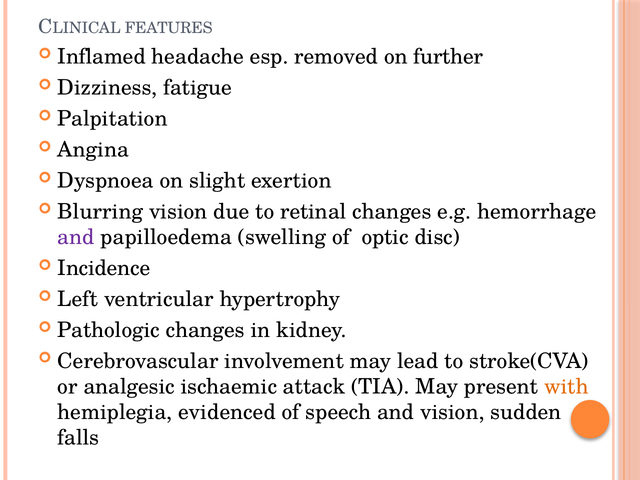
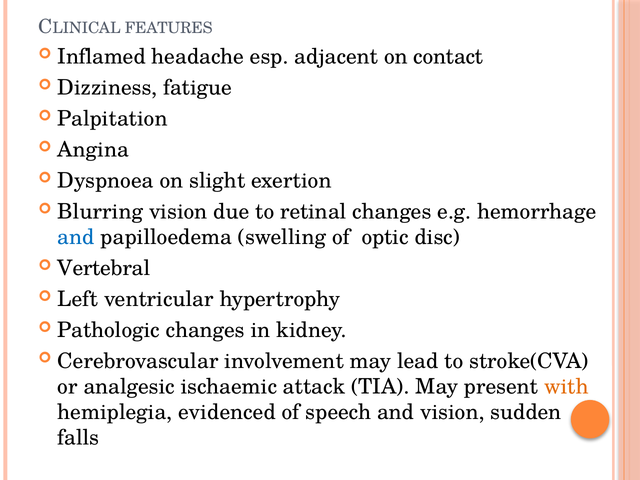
removed: removed -> adjacent (336, 57)
further: further -> contact (448, 57)
and colour: purple -> blue (76, 237)
Incidence: Incidence -> Vertebral (104, 268)
